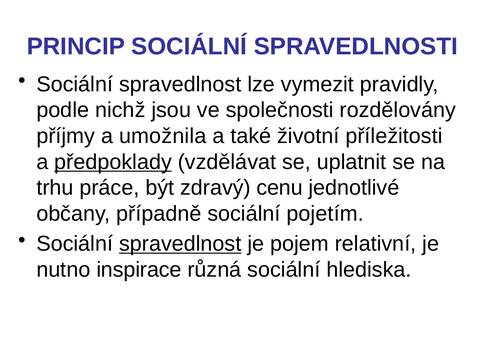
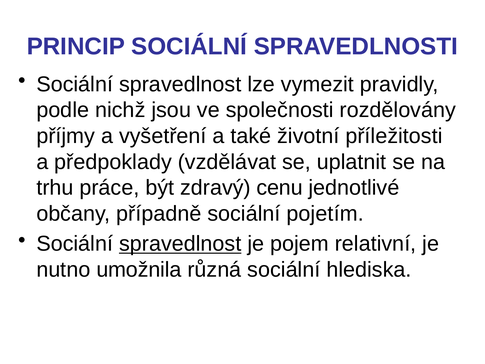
umožnila: umožnila -> vyšetření (163, 136)
předpoklady underline: present -> none (113, 162)
inspirace: inspirace -> umožnila (139, 270)
